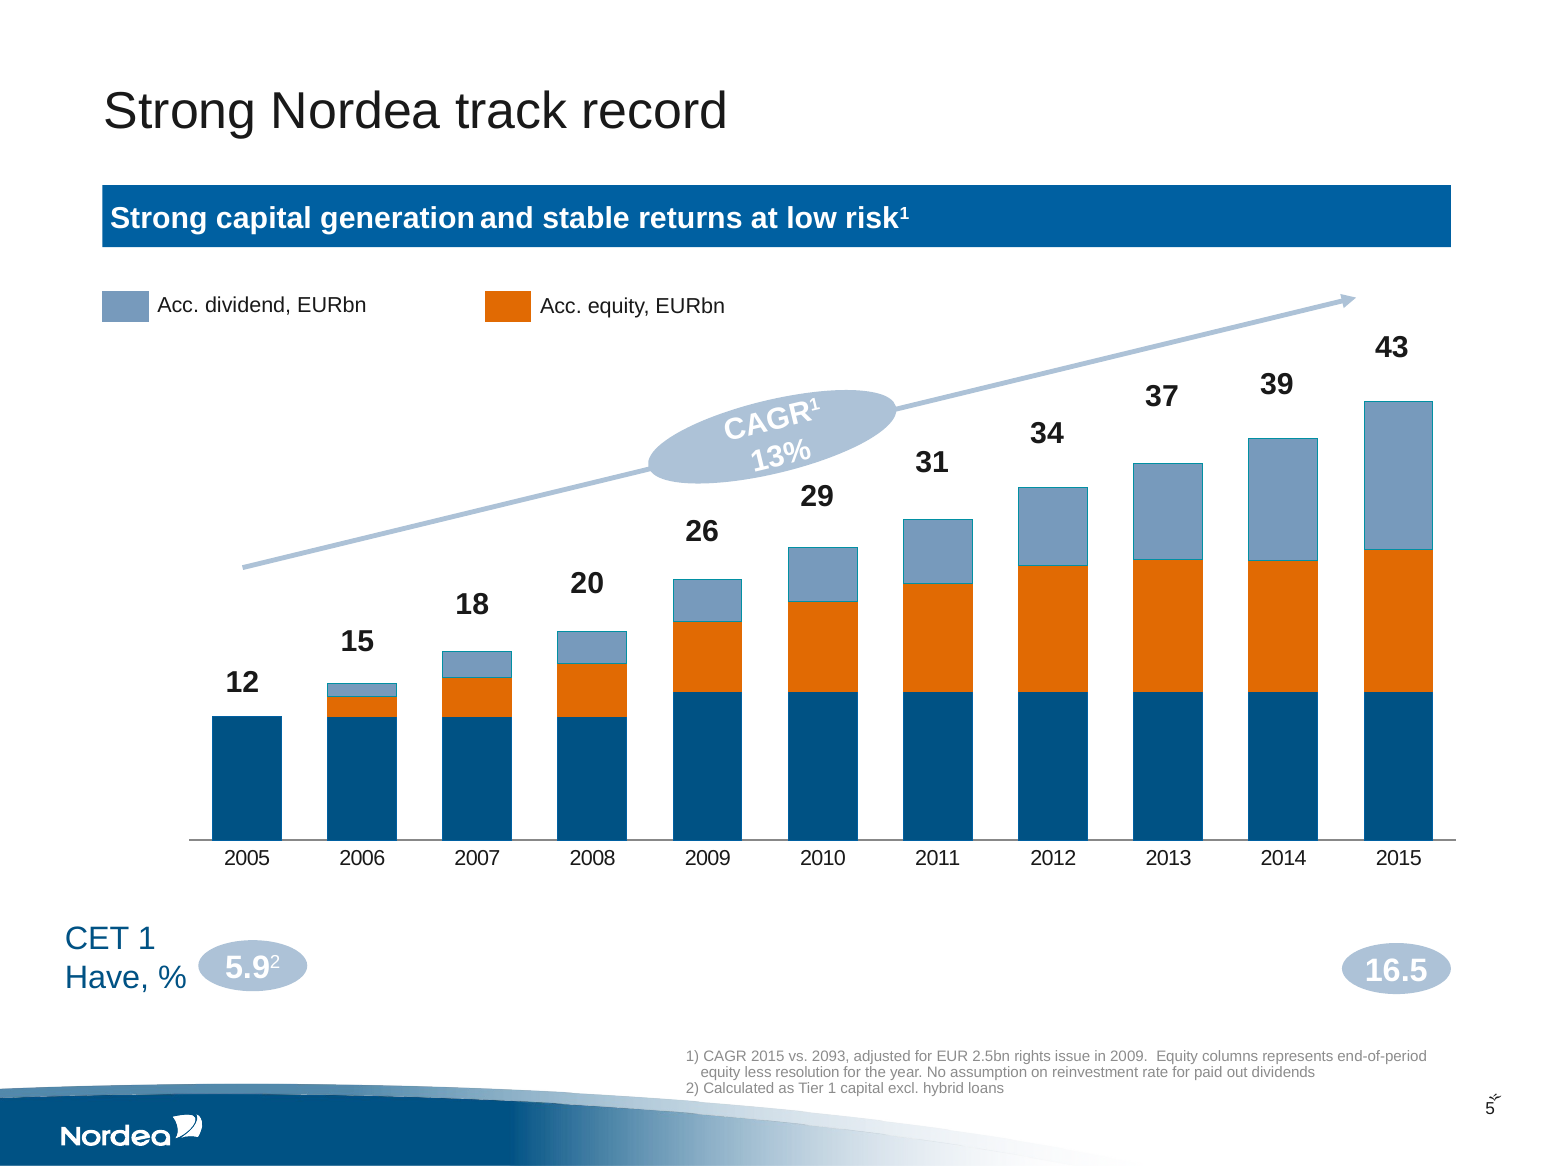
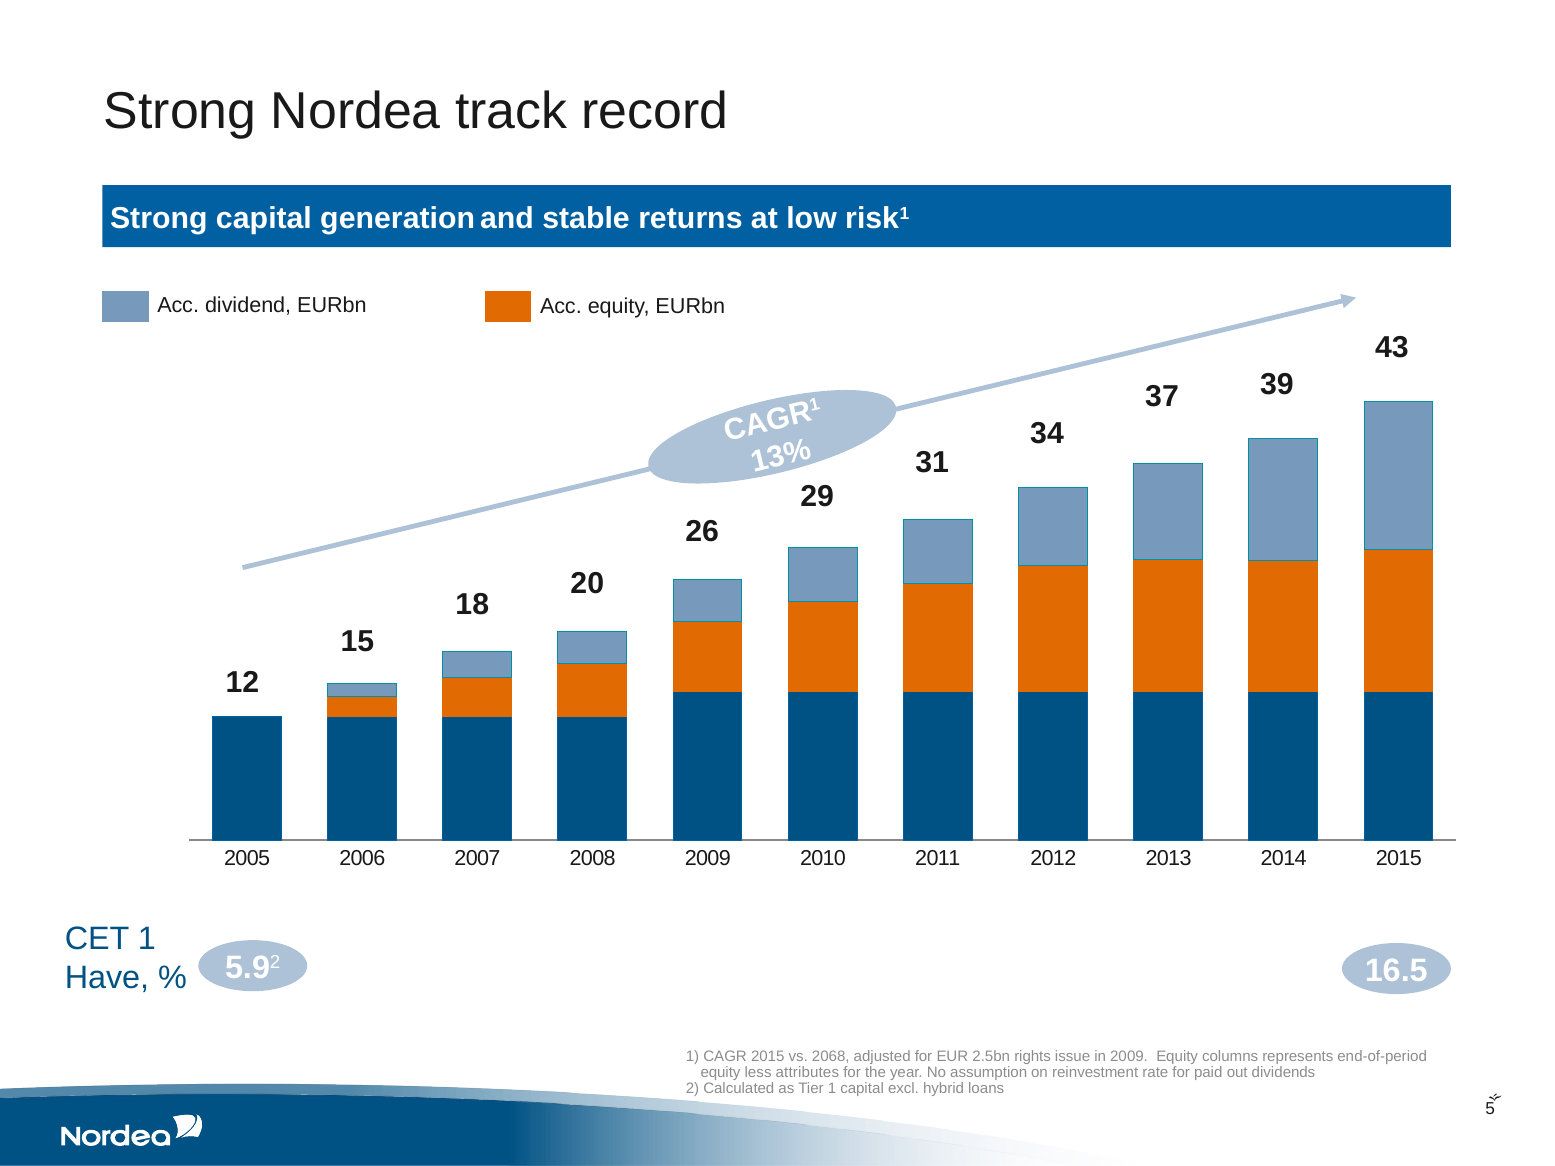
2093: 2093 -> 2068 (831, 1057)
resolution: resolution -> attributes (807, 1072)
